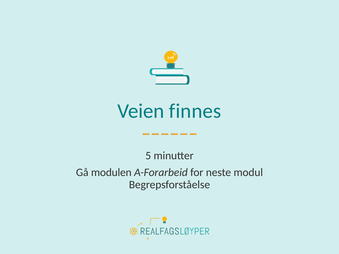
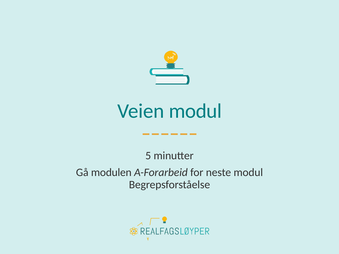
Veien finnes: finnes -> modul (195, 111)
